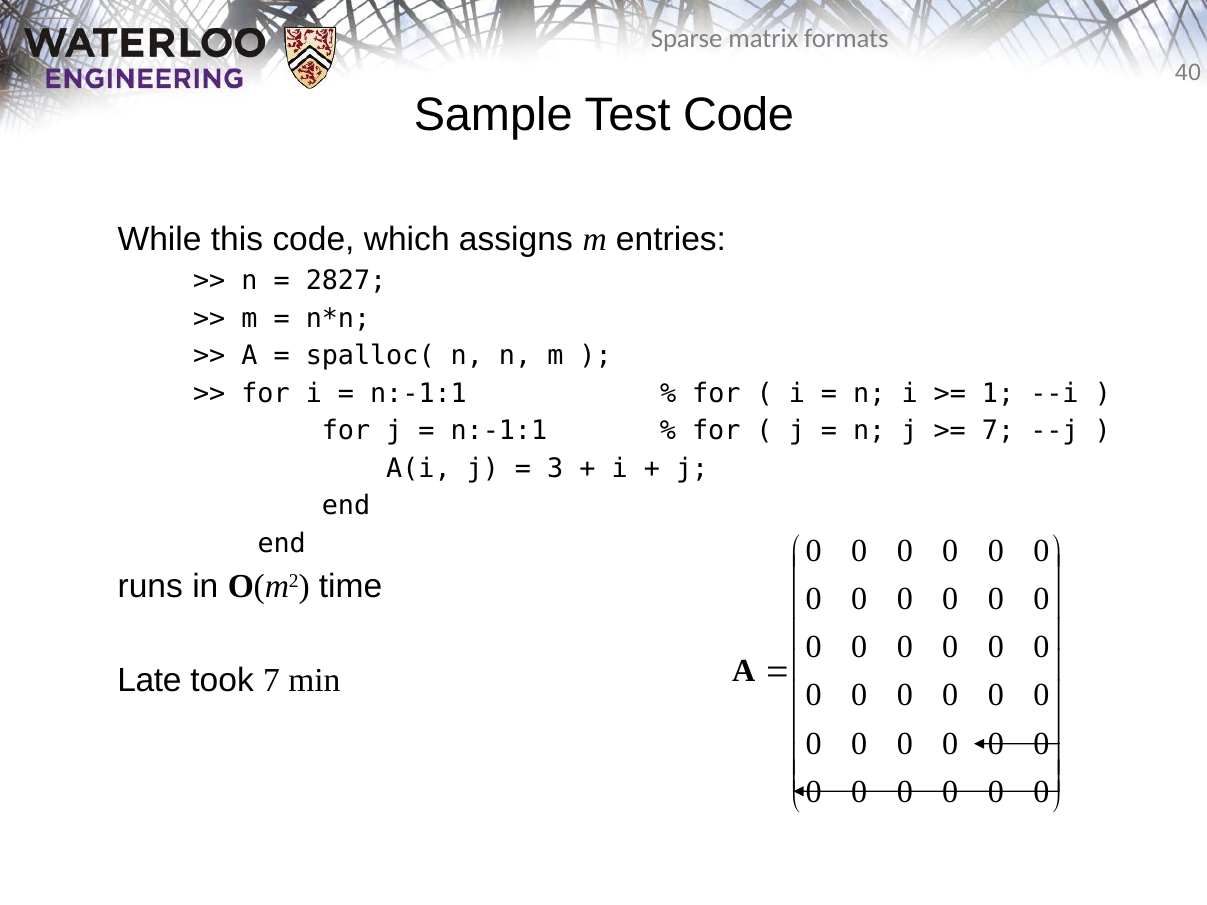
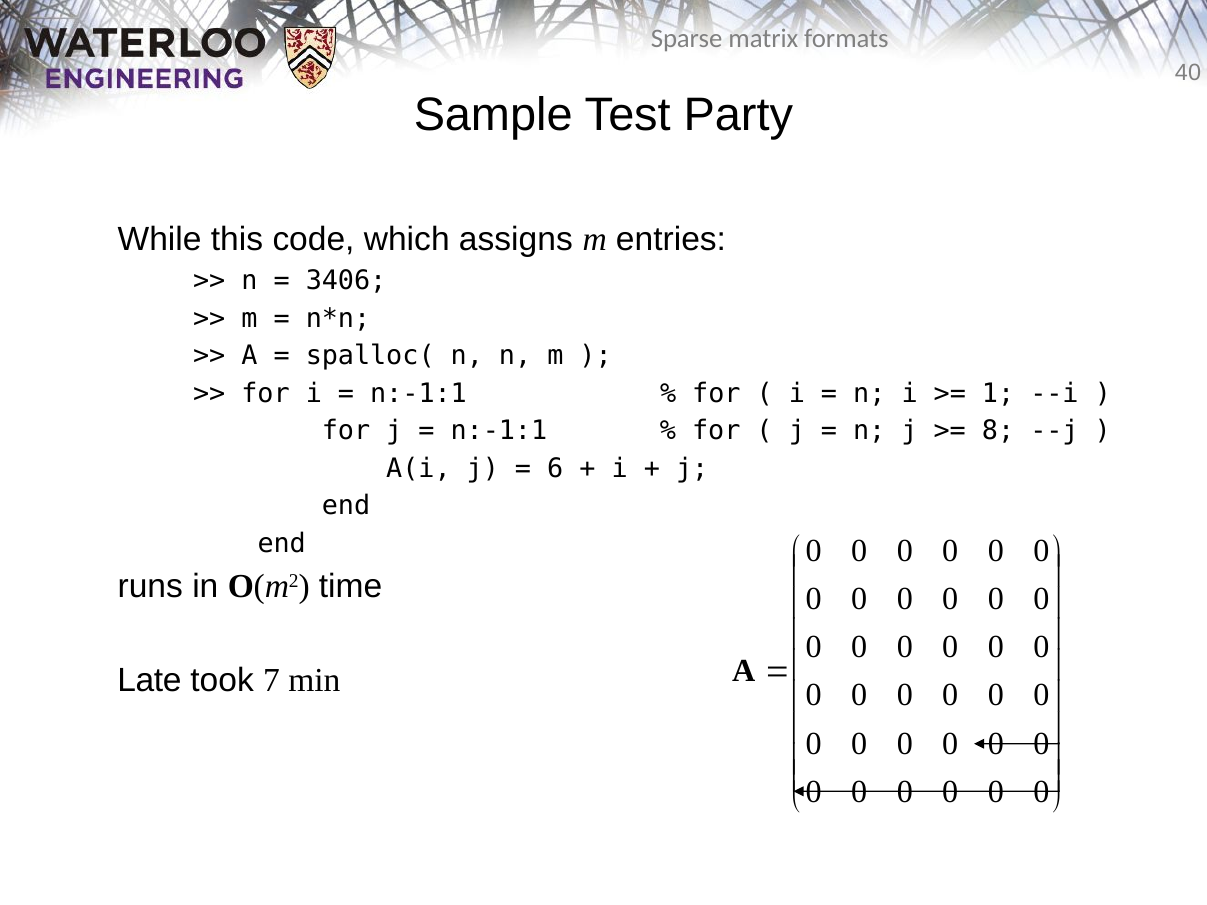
Test Code: Code -> Party (738, 115)
2827: 2827 -> 3406 (346, 281)
7: 7 -> 8 (998, 431)
3: 3 -> 6 (555, 469)
